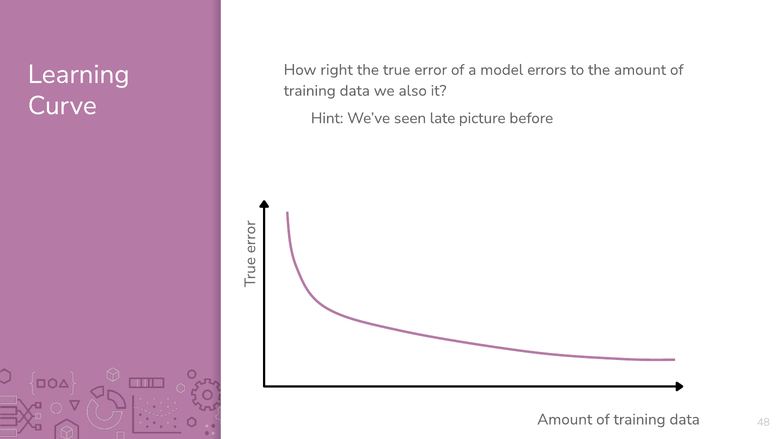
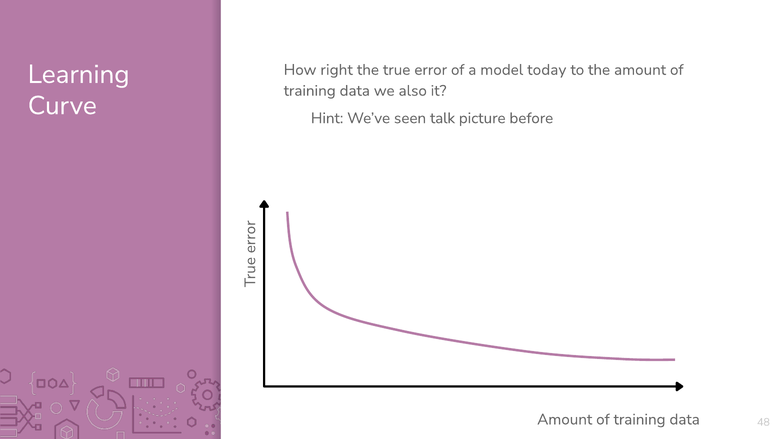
errors: errors -> today (547, 70)
late: late -> talk (443, 118)
